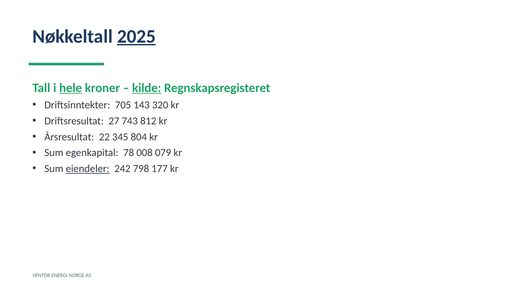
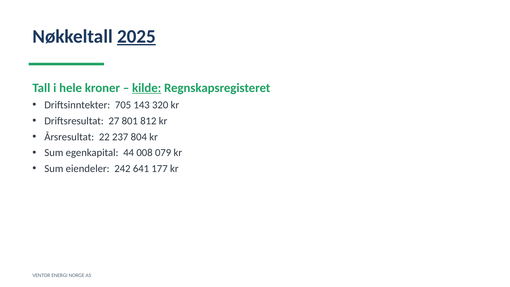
hele underline: present -> none (71, 88)
743: 743 -> 801 (130, 121)
345: 345 -> 237 (120, 137)
78: 78 -> 44 (129, 153)
eiendeler underline: present -> none (88, 169)
798: 798 -> 641 (141, 169)
